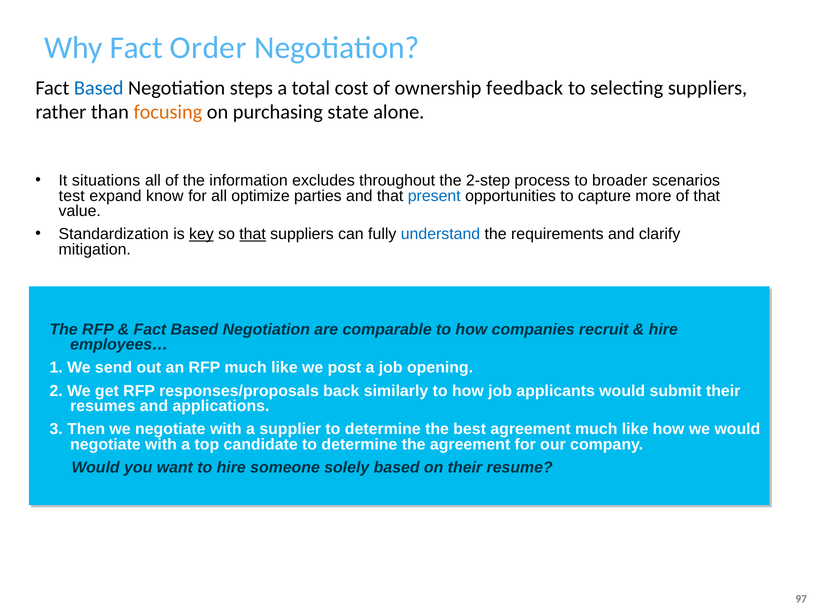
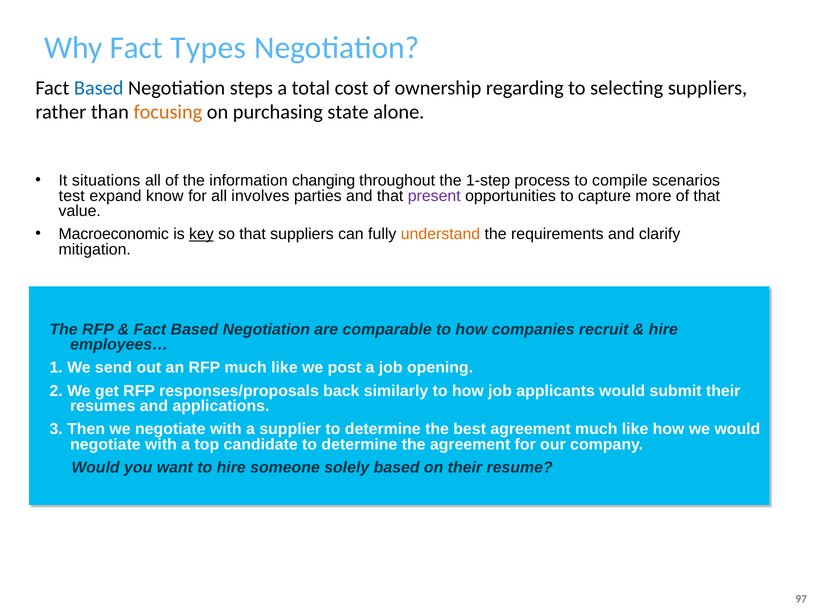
Order: Order -> Types (208, 48)
feedback: feedback -> regarding (525, 88)
excludes: excludes -> changing (324, 181)
2-step: 2-step -> 1-step (488, 181)
broader: broader -> compile (620, 181)
optimize: optimize -> involves (260, 196)
present colour: blue -> purple (434, 196)
Standardization: Standardization -> Macroeconomic (114, 234)
that underline: present -> none (253, 234)
understand colour: blue -> orange (440, 234)
